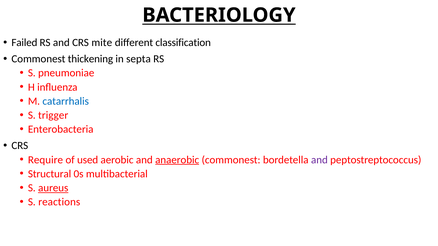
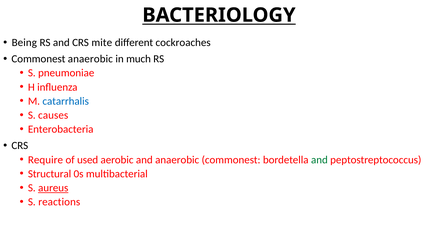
Failed: Failed -> Being (24, 43)
classification: classification -> cockroaches (183, 43)
Commonest thickening: thickening -> anaerobic (90, 59)
septa: septa -> much (139, 59)
trigger: trigger -> causes (53, 115)
anaerobic underline: present -> none (177, 160)
and colour: purple -> green (319, 160)
